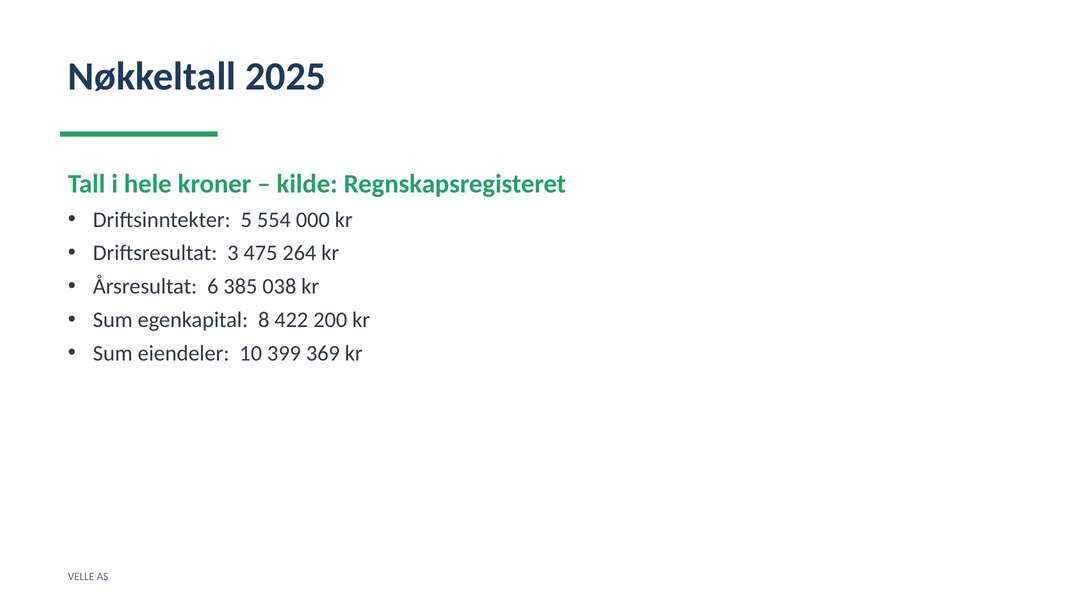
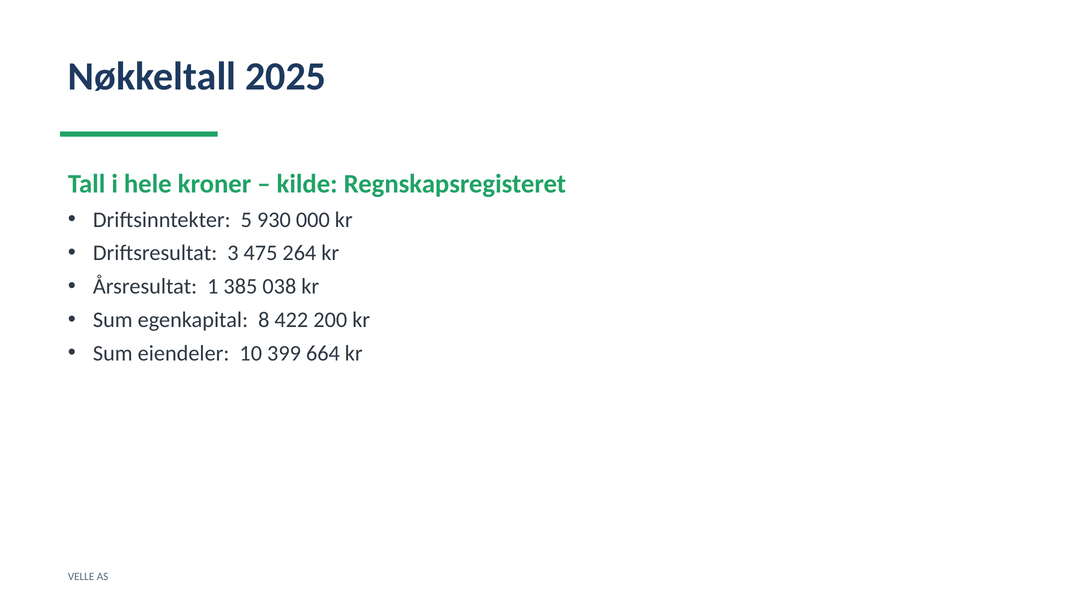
554: 554 -> 930 (274, 220)
6: 6 -> 1 (213, 286)
369: 369 -> 664 (323, 353)
